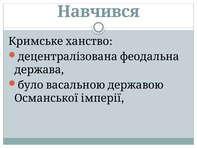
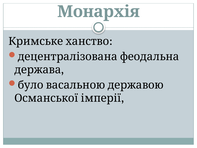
Навчився: Навчився -> Монархія (98, 12)
